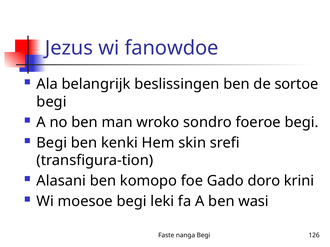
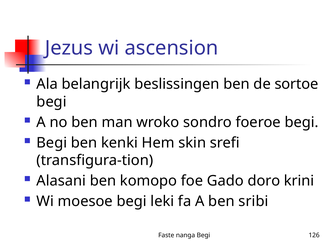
fanowdoe: fanowdoe -> ascension (172, 48)
wasi: wasi -> sribi (253, 202)
